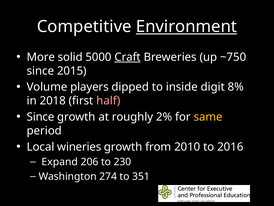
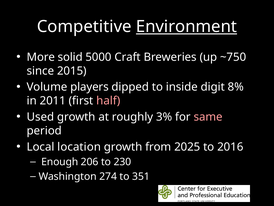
Craft underline: present -> none (128, 57)
2018: 2018 -> 2011 (53, 101)
Since: Since -> Used (40, 117)
2%: 2% -> 3% (164, 117)
same colour: yellow -> pink (208, 117)
wineries: wineries -> location (79, 146)
2010: 2010 -> 2025 (187, 146)
Expand: Expand -> Enough (60, 162)
